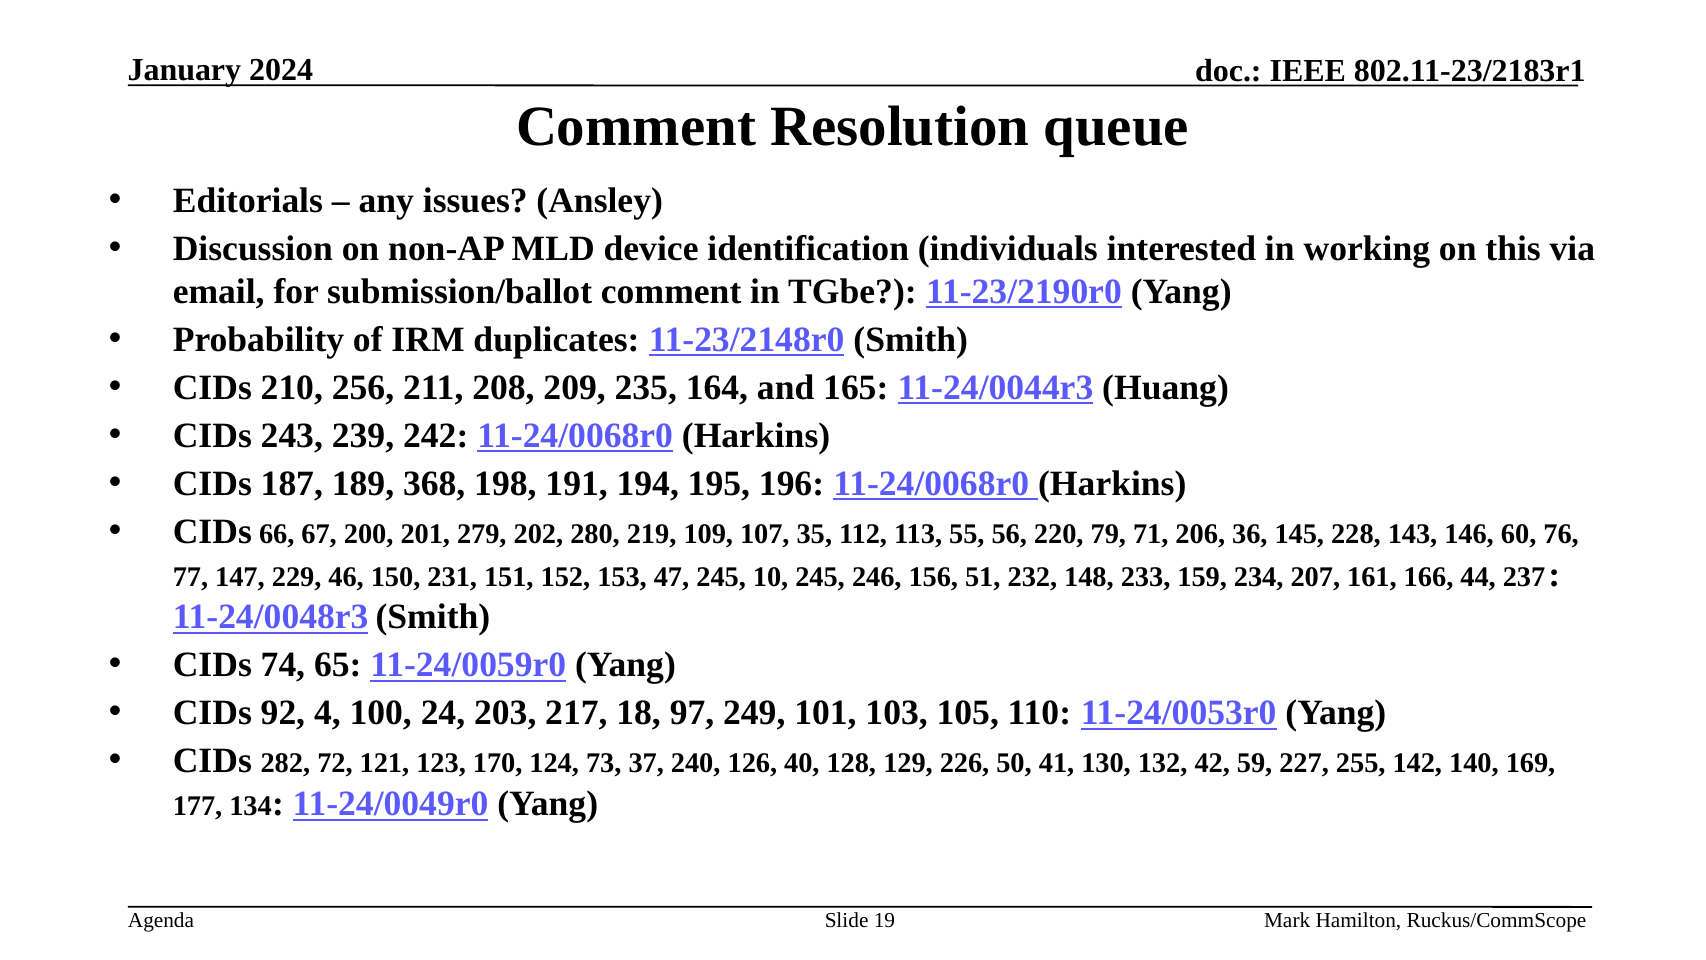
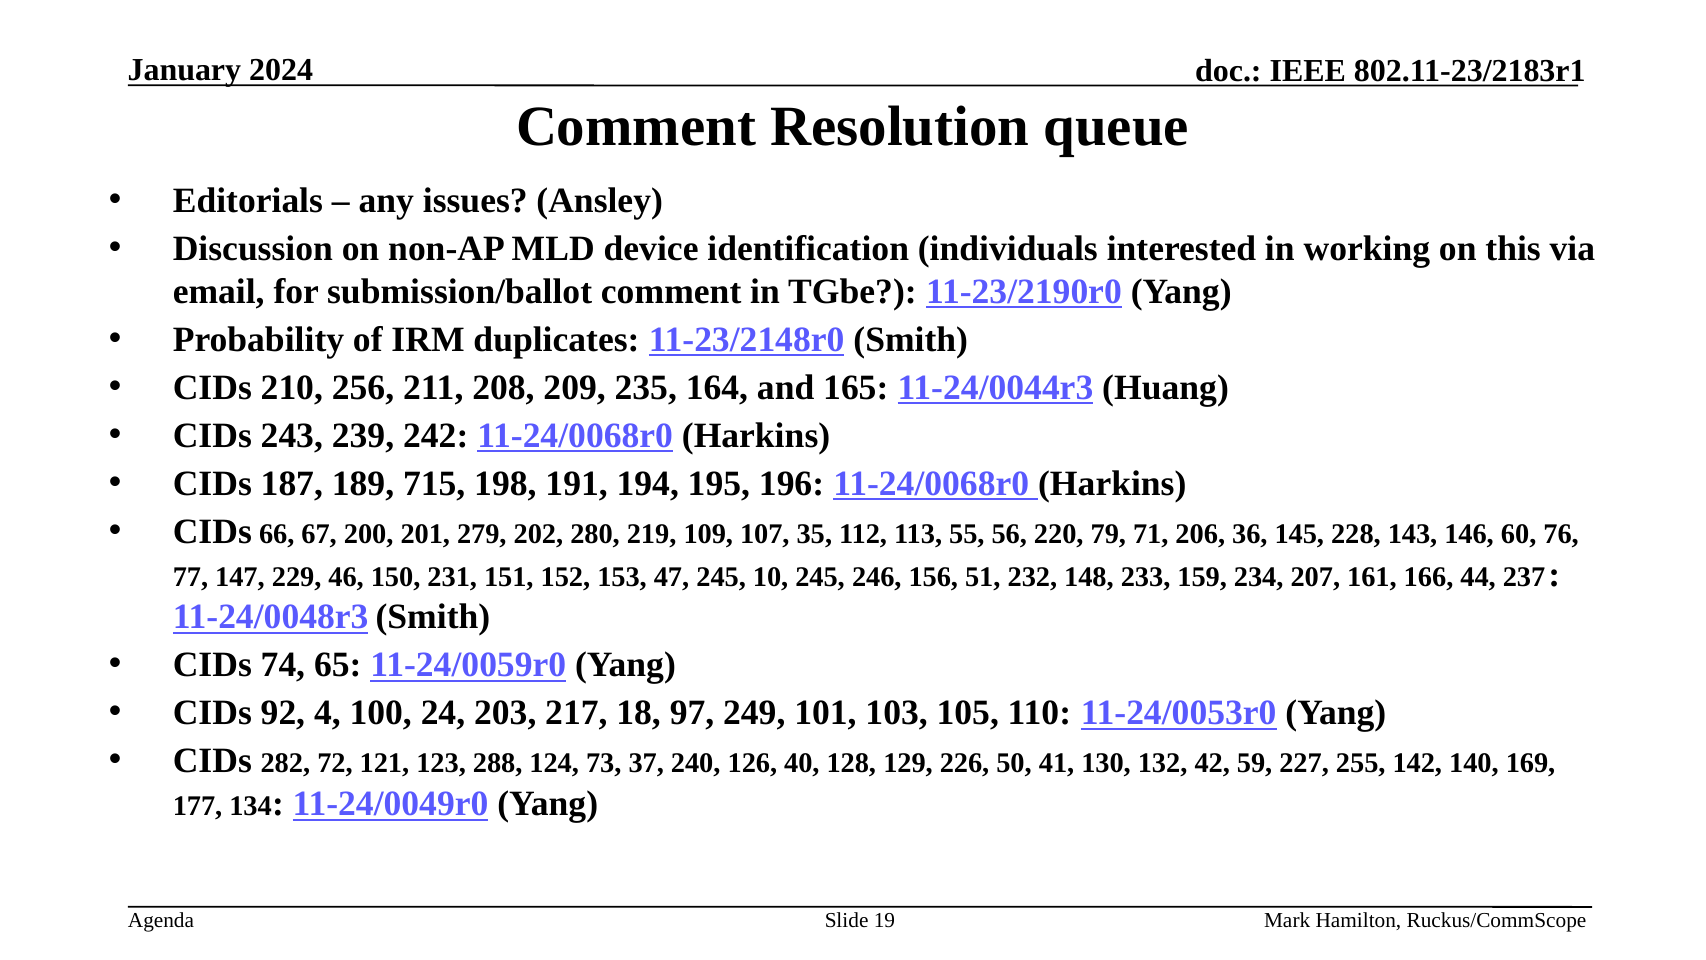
368: 368 -> 715 (434, 484)
170: 170 -> 288 (498, 763)
